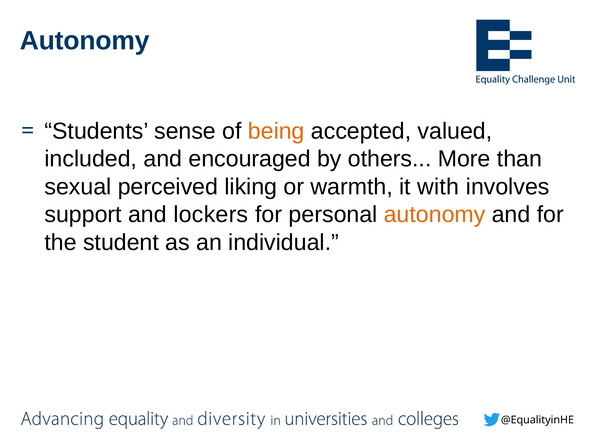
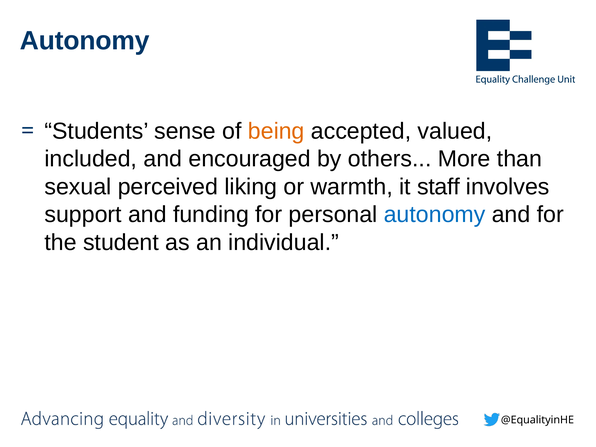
with: with -> staff (438, 187)
lockers: lockers -> funding (211, 215)
autonomy colour: orange -> blue (435, 215)
